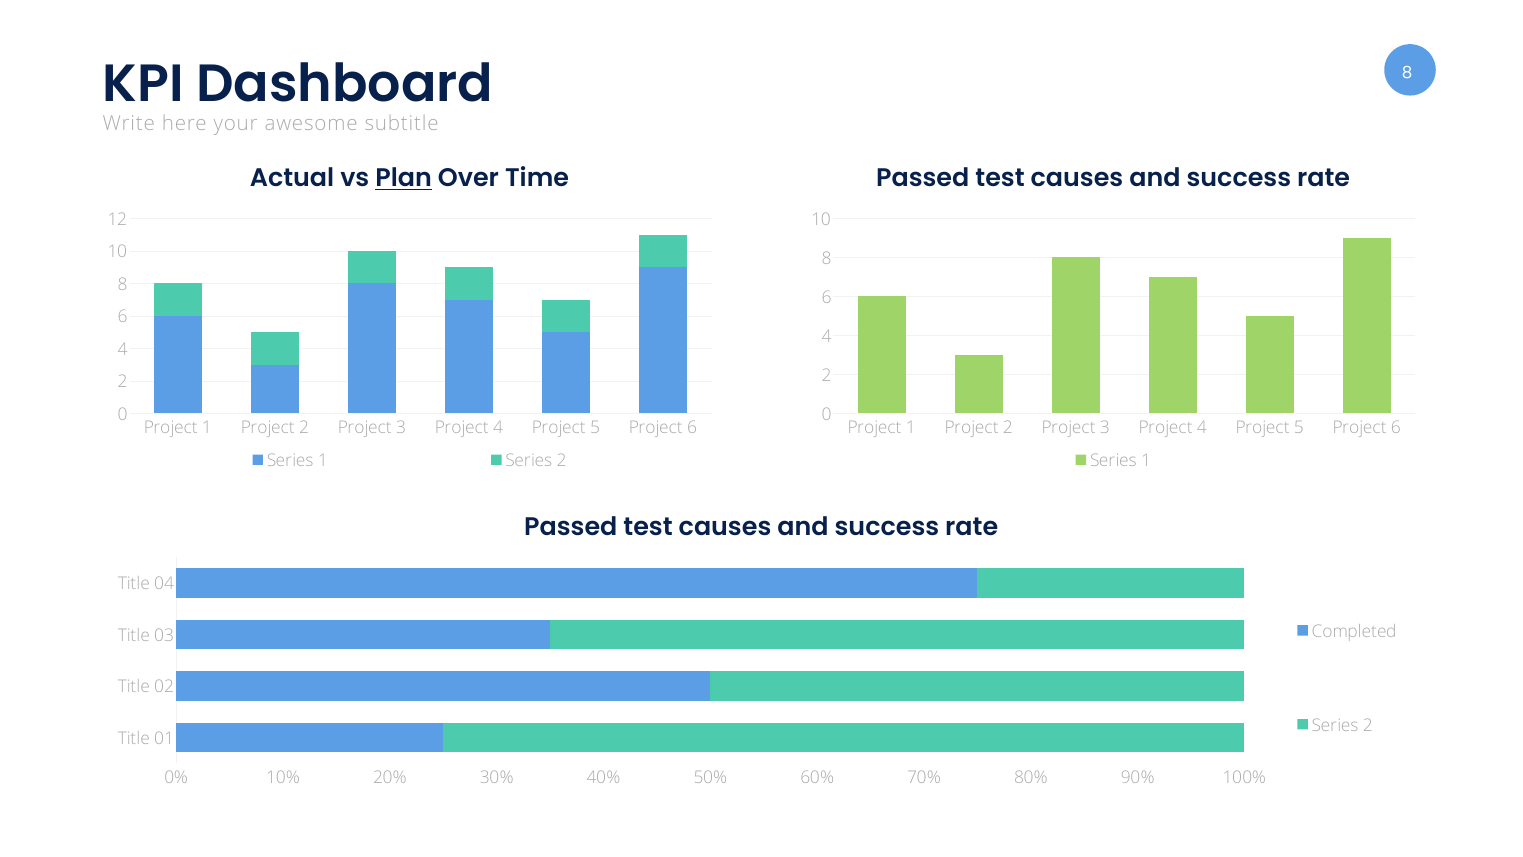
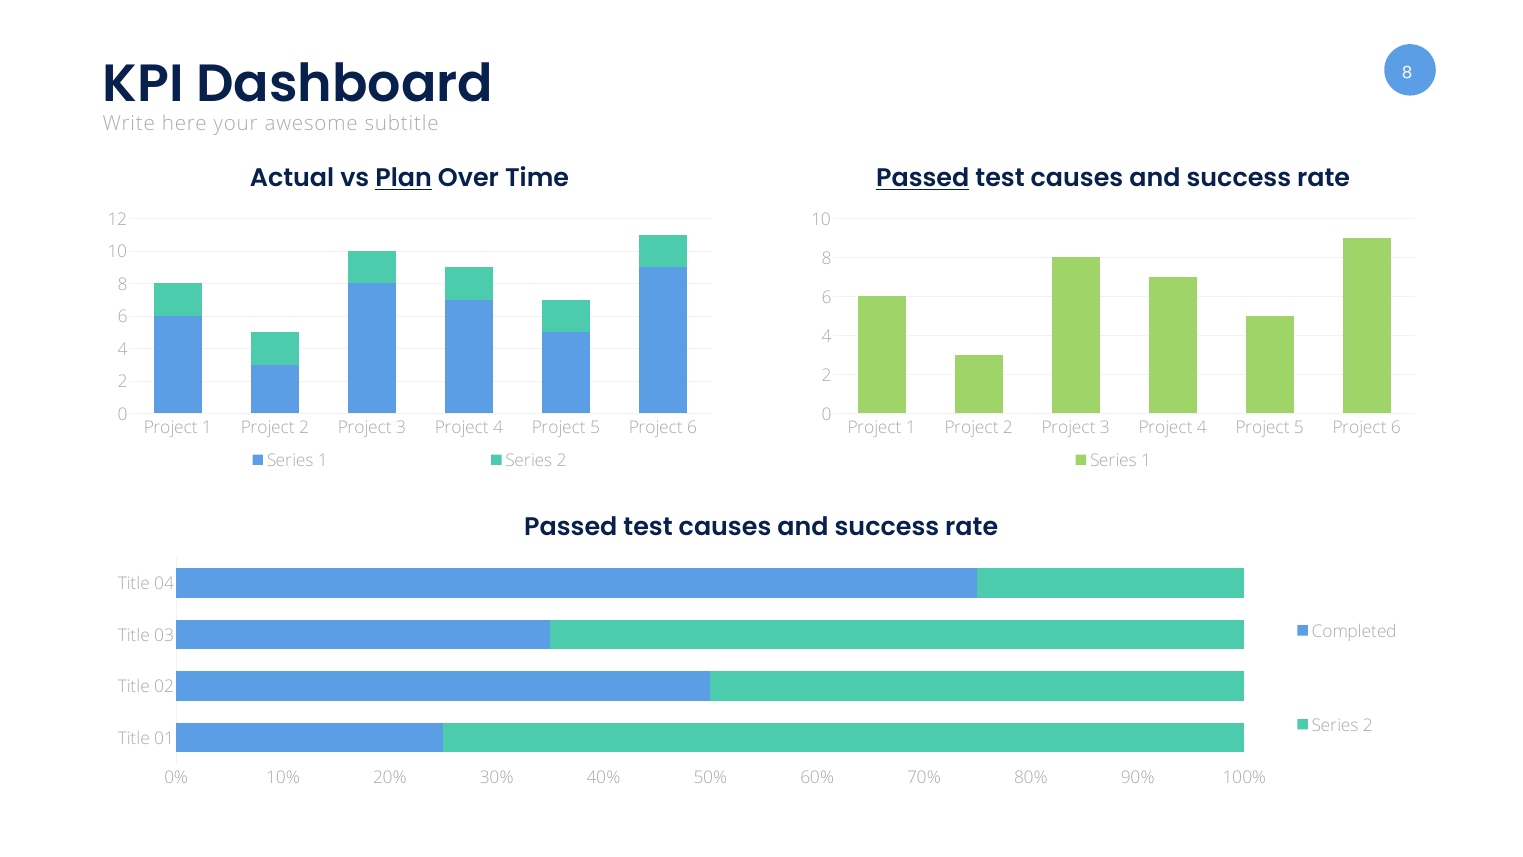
Passed underline: none -> present (923, 178)
